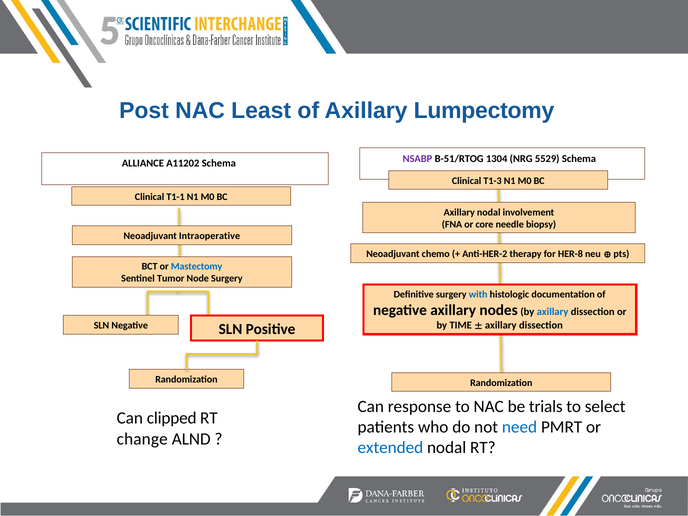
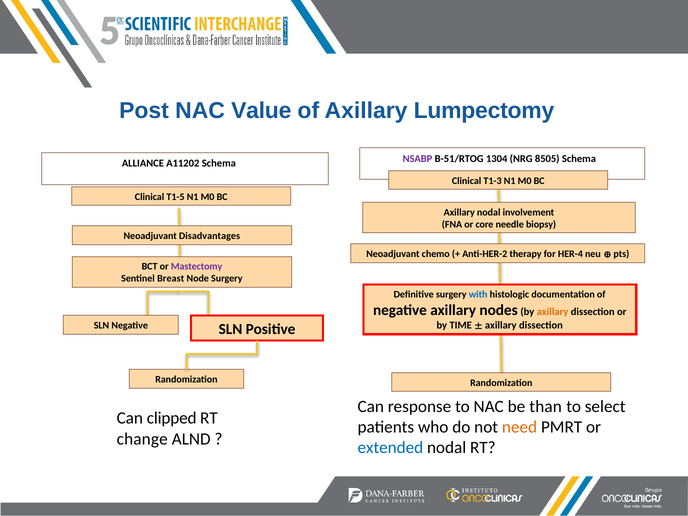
Least: Least -> Value (261, 111)
5529: 5529 -> 8505 (547, 159)
T1-1: T1-1 -> T1-5 (176, 197)
Intraoperative: Intraoperative -> Disadvantages (210, 236)
HER-8: HER-8 -> HER-4 (570, 254)
Mastectomy colour: blue -> purple (197, 267)
Tumor: Tumor -> Breast (171, 279)
axillary colour: blue -> orange (553, 312)
trials: trials -> than (546, 406)
need colour: blue -> orange (520, 427)
